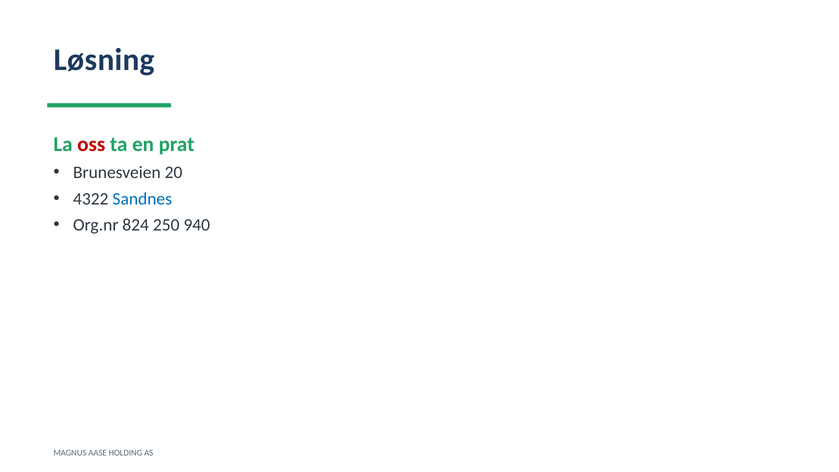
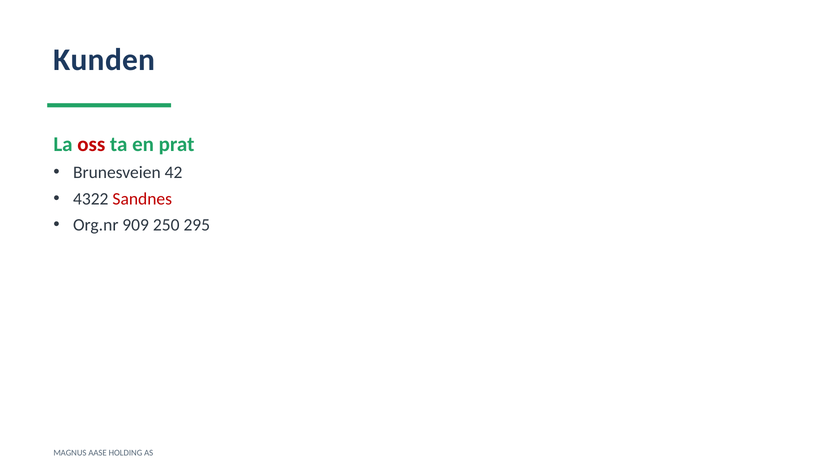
Løsning: Løsning -> Kunden (104, 60)
20: 20 -> 42 (174, 173)
Sandnes colour: blue -> red (142, 199)
824: 824 -> 909 (136, 225)
940: 940 -> 295 (197, 225)
